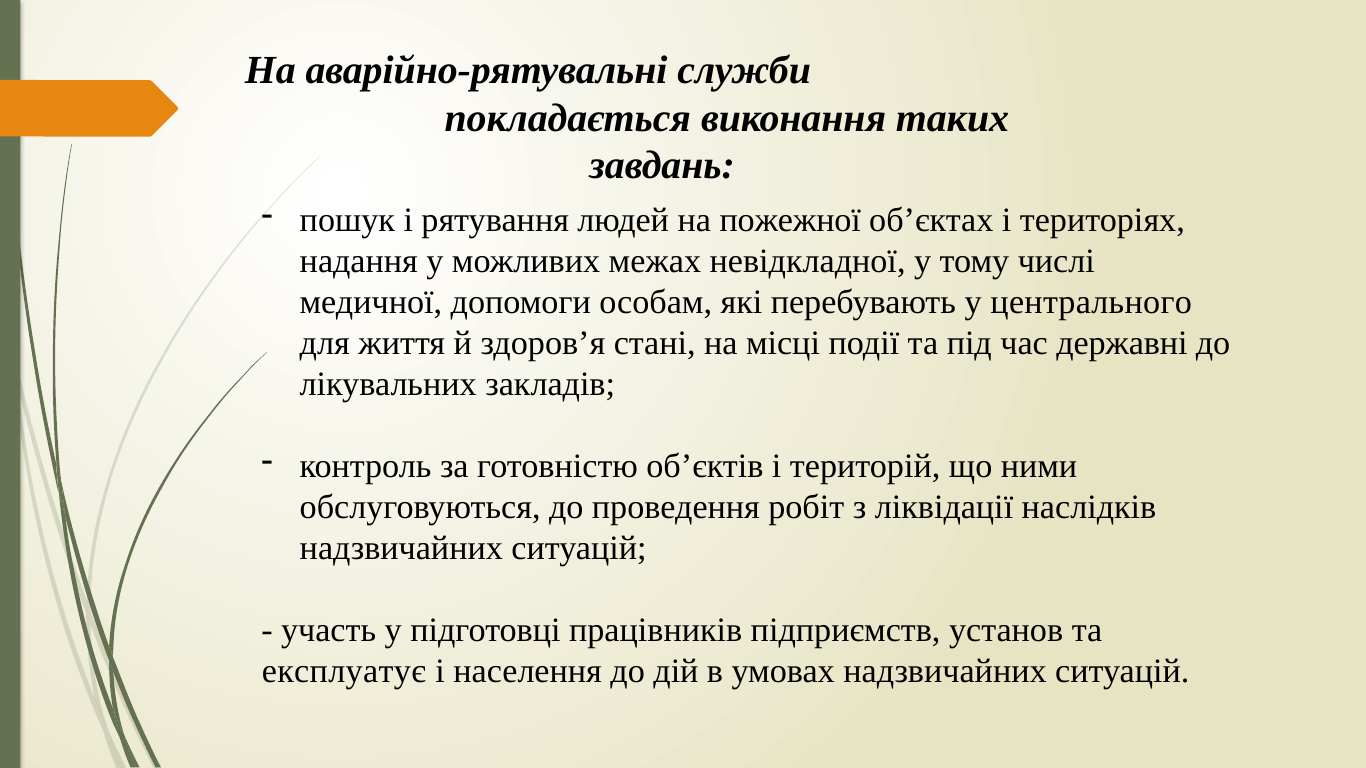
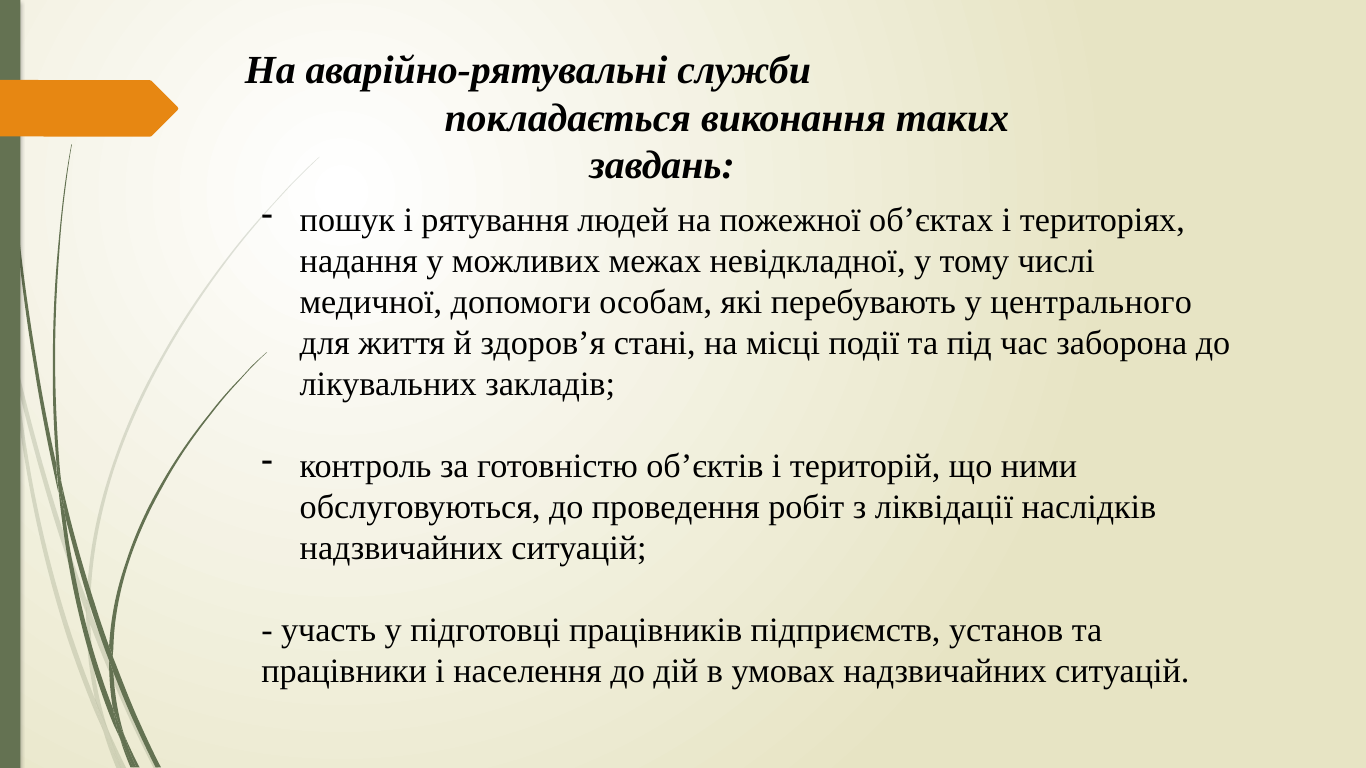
державні: державні -> заборона (1122, 344)
експлуатує: експлуатує -> працівники (344, 671)
